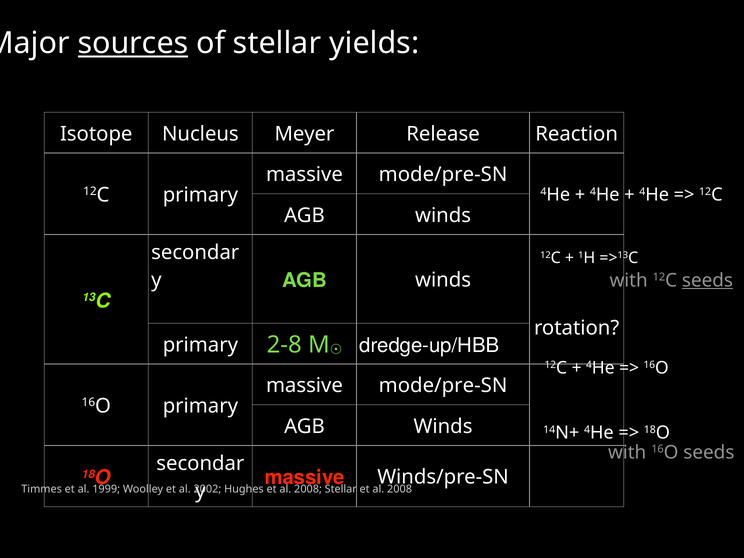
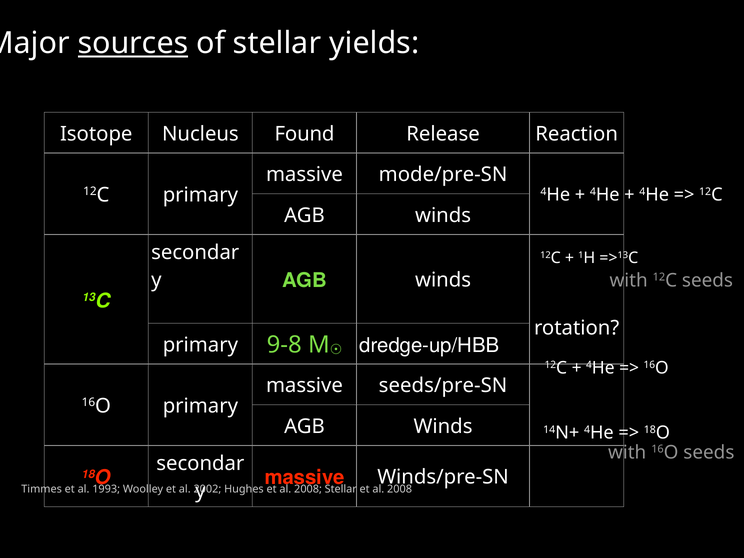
Meyer: Meyer -> Found (305, 134)
seeds underline: present -> none (707, 280)
2-8: 2-8 -> 9-8 (284, 345)
mode/pre-SN: mode/pre-SN -> seeds/pre-SN (443, 386)
1999: 1999 -> 1993 (106, 489)
